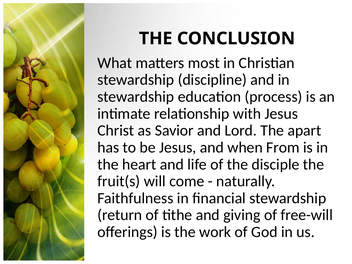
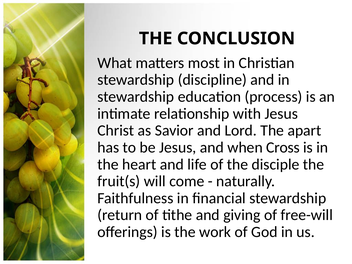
From: From -> Cross (283, 147)
